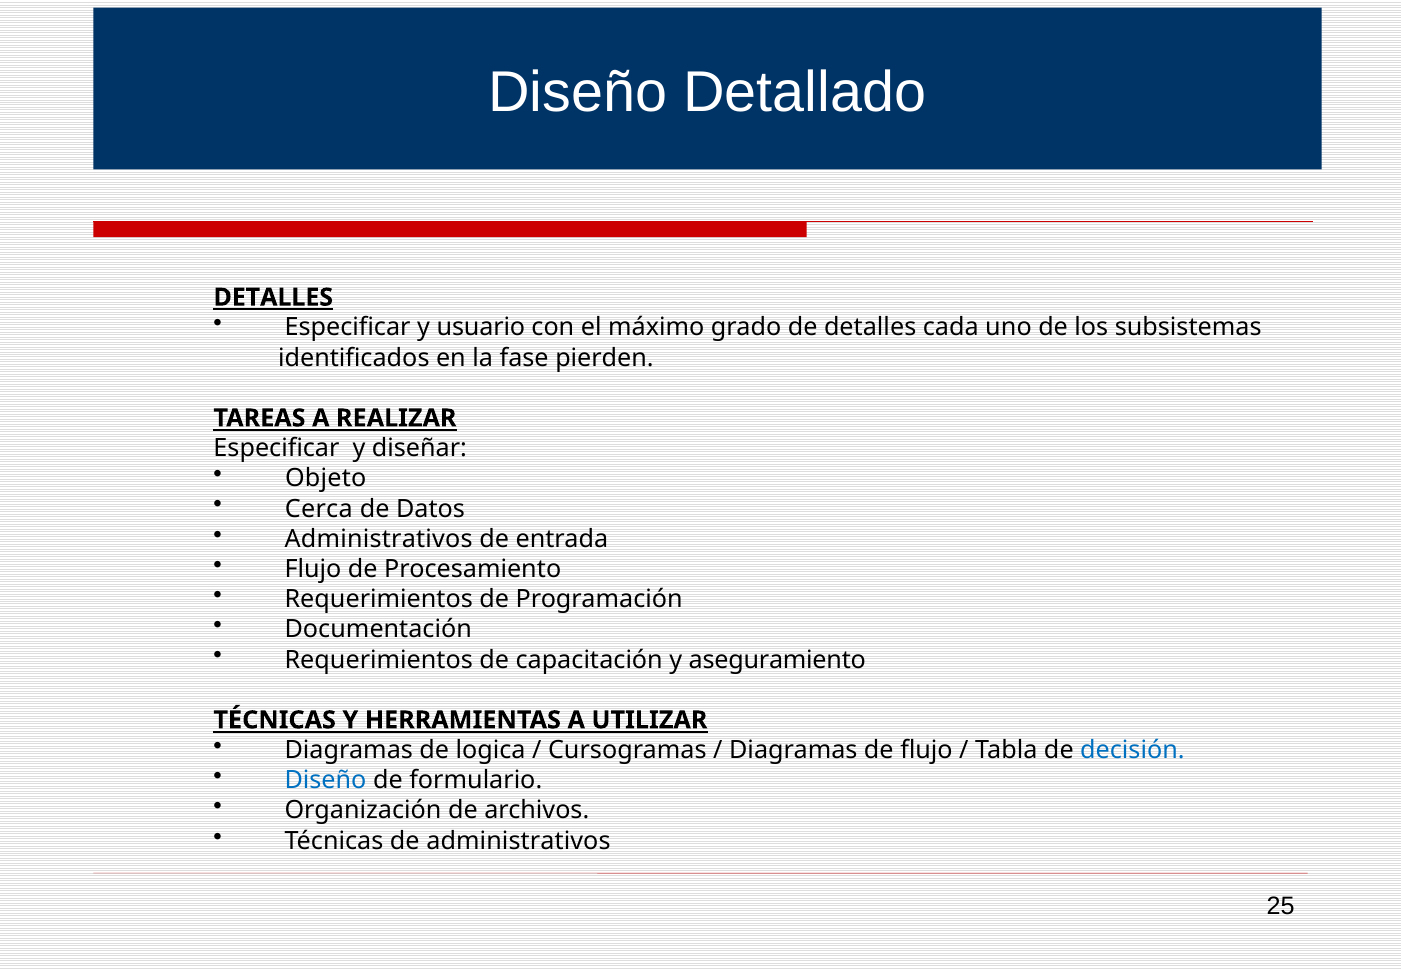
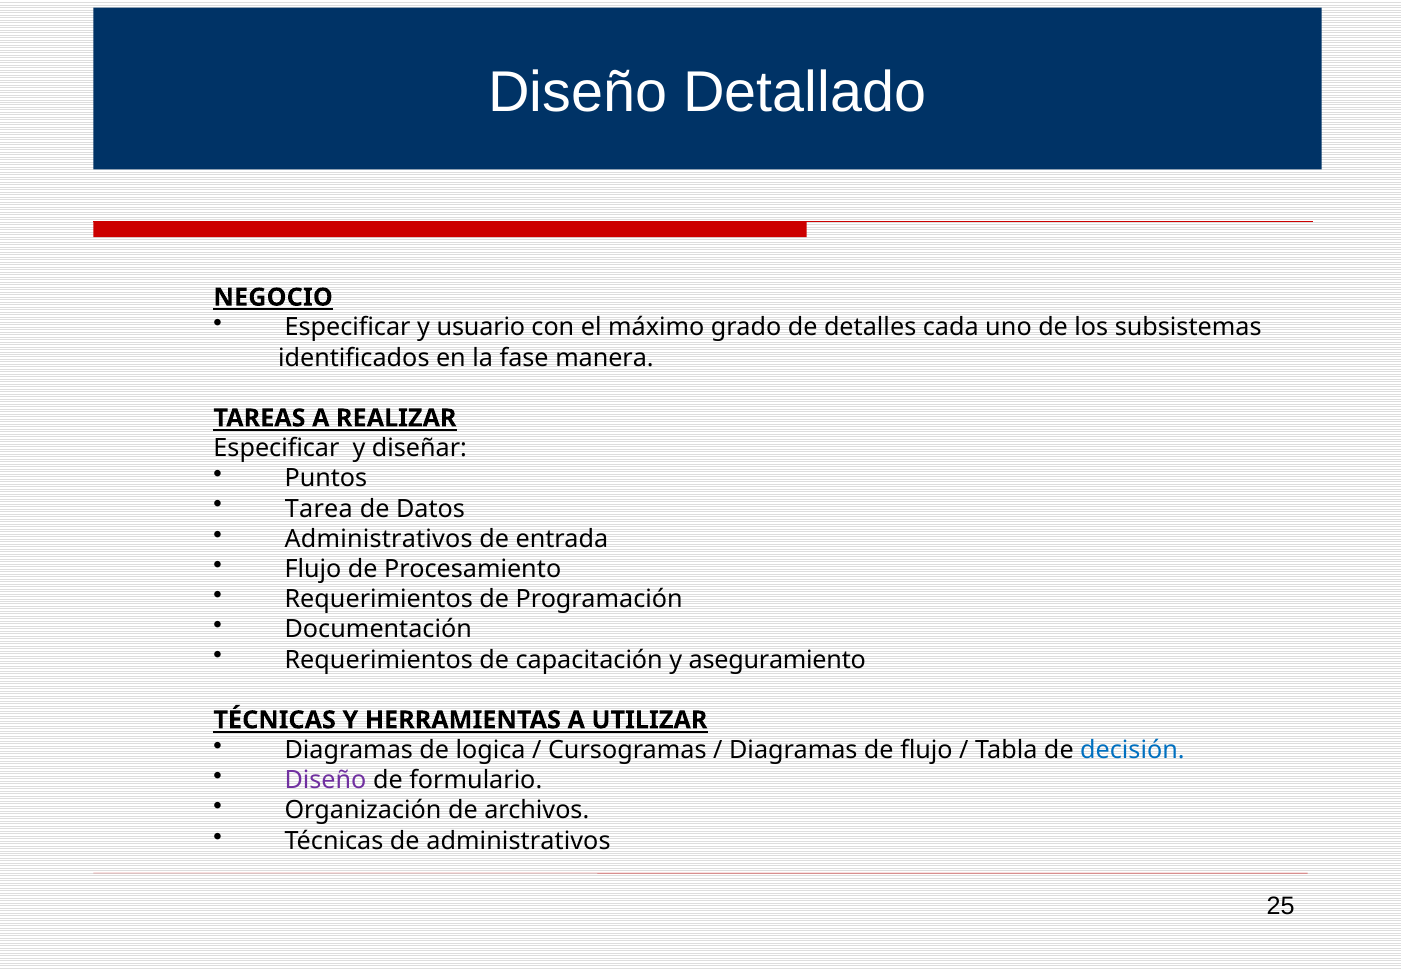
DETALLES: DETALLES -> NEGOCIO (273, 297)
pierden: pierden -> manera (604, 358)
Objeto: Objeto -> Puntos (326, 478)
Cerca: Cerca -> Tarea (319, 509)
Diseño colour: blue -> purple (326, 780)
